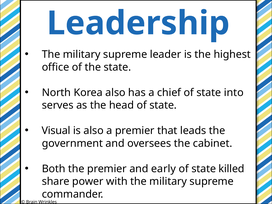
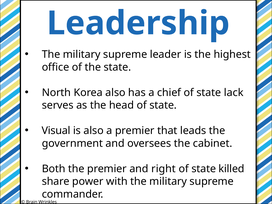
into: into -> lack (234, 93)
early: early -> right (164, 169)
